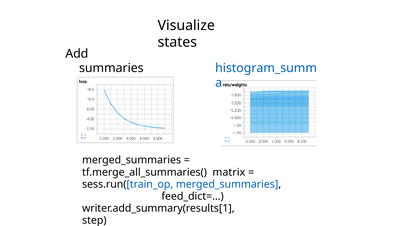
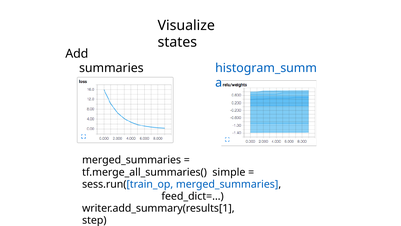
matrix: matrix -> simple (229, 172)
